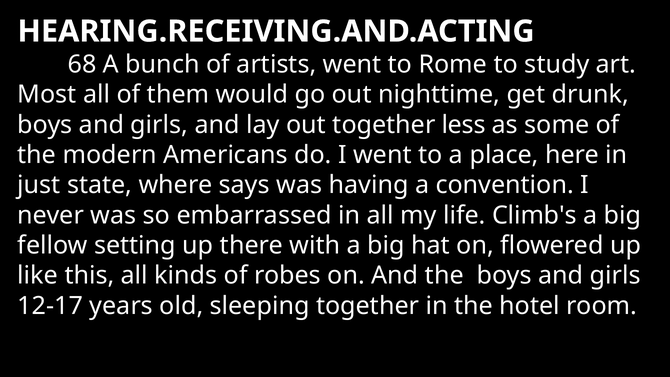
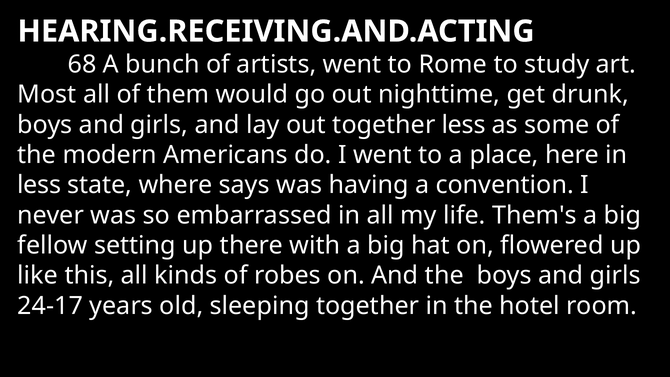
just: just -> less (39, 185)
Climb's: Climb's -> Them's (534, 215)
12-17: 12-17 -> 24-17 (50, 306)
